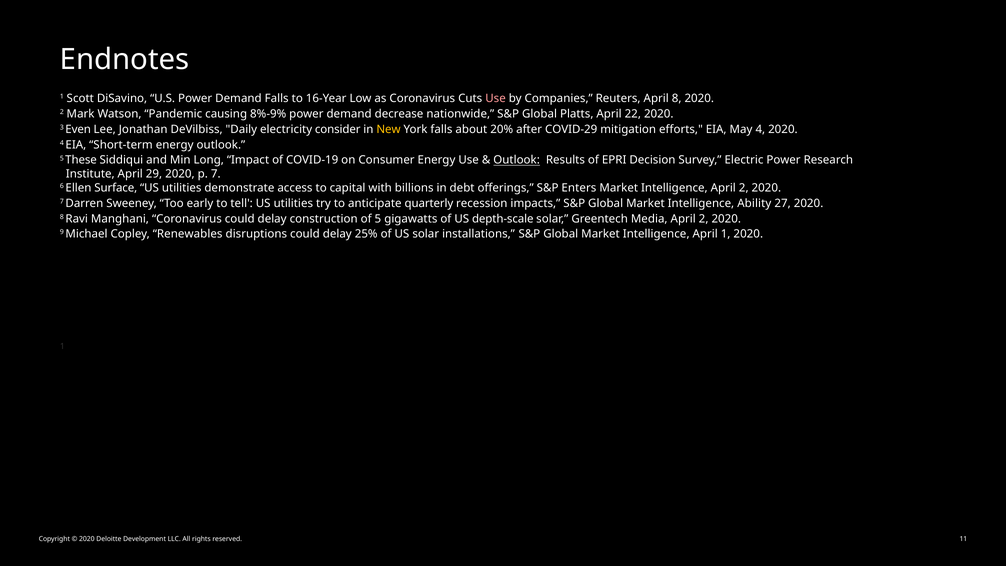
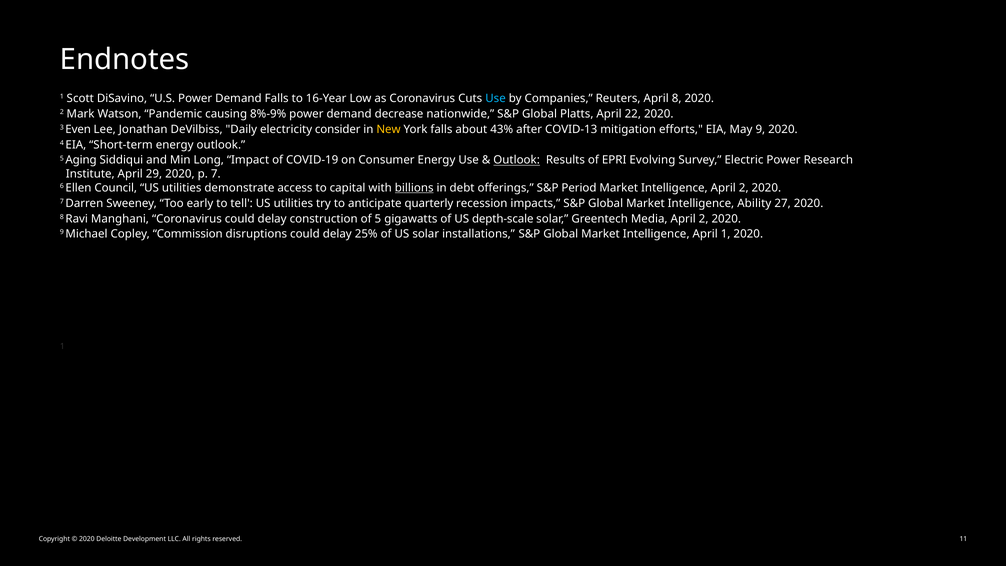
Use colour: pink -> light blue (496, 98)
20%: 20% -> 43% (502, 129)
COVID-29: COVID-29 -> COVID-13 (571, 129)
May 4: 4 -> 9 (760, 129)
These: These -> Aging (81, 160)
Decision: Decision -> Evolving (652, 160)
Surface: Surface -> Council (116, 188)
billions underline: none -> present (414, 188)
Enters: Enters -> Period (579, 188)
Renewables: Renewables -> Commission (188, 234)
